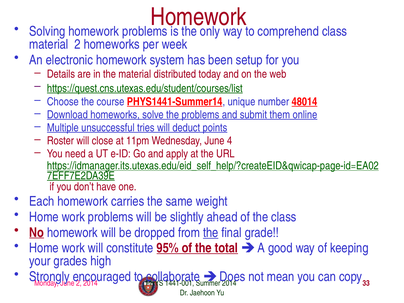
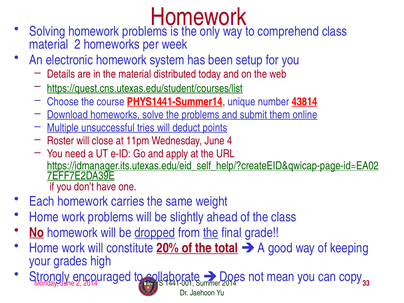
48014: 48014 -> 43814 (304, 102)
dropped underline: none -> present (155, 233)
95%: 95% -> 20% (168, 248)
